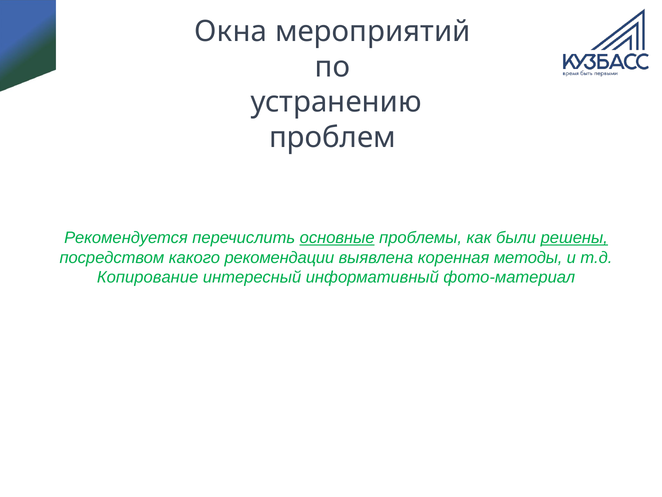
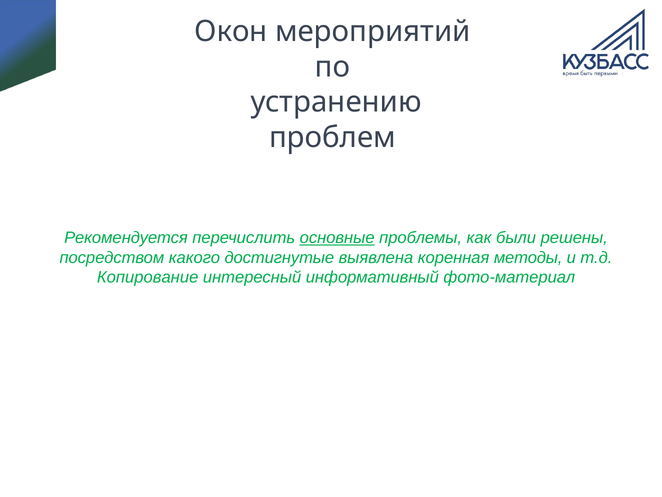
Окна: Окна -> Окон (231, 31)
решены underline: present -> none (574, 237)
рекомендации: рекомендации -> достигнутые (279, 257)
